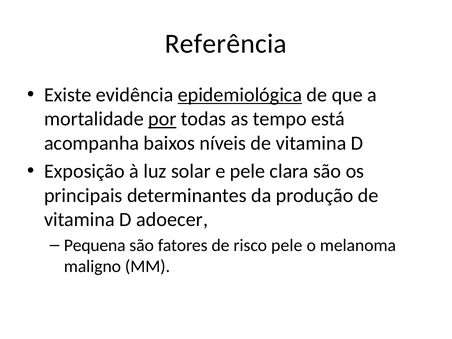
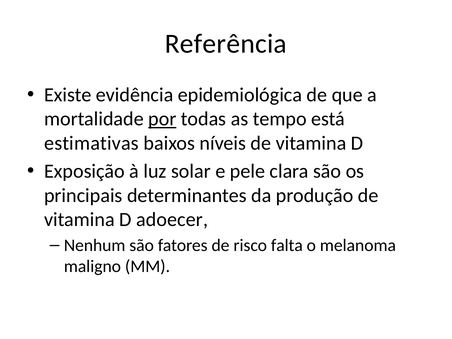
epidemiológica underline: present -> none (240, 95)
acompanha: acompanha -> estimativas (91, 143)
Pequena: Pequena -> Nenhum (95, 245)
risco pele: pele -> falta (287, 245)
